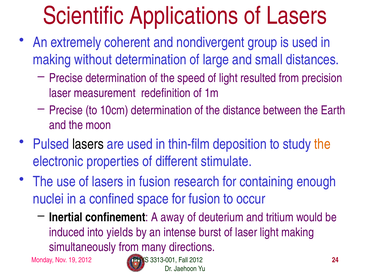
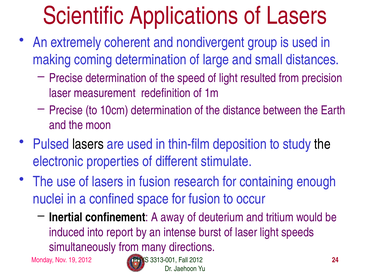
without: without -> coming (93, 60)
the colour: orange -> black (322, 144)
yields: yields -> report (120, 232)
light making: making -> speeds (298, 232)
